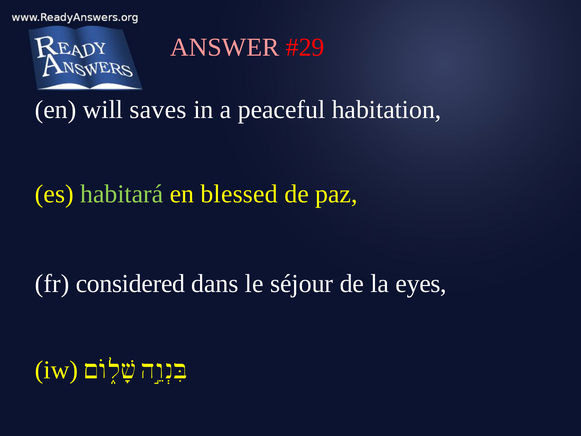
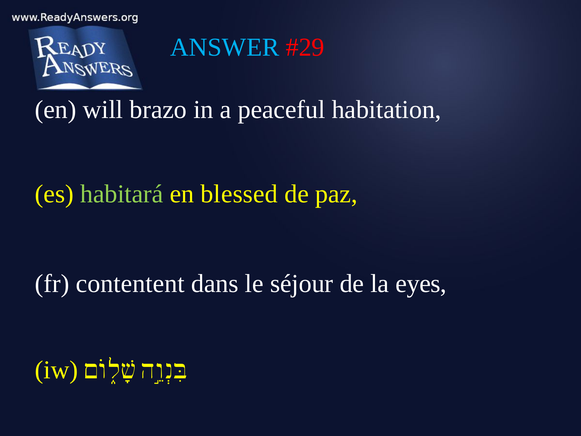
ANSWER colour: pink -> light blue (225, 47)
saves: saves -> brazo (158, 110)
considered: considered -> contentent (130, 283)
